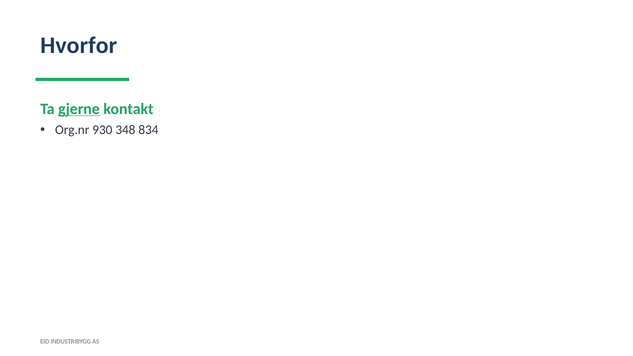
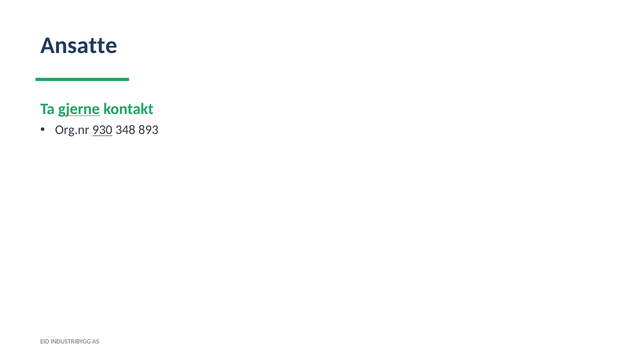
Hvorfor: Hvorfor -> Ansatte (79, 45)
930 underline: none -> present (102, 130)
834: 834 -> 893 (148, 130)
